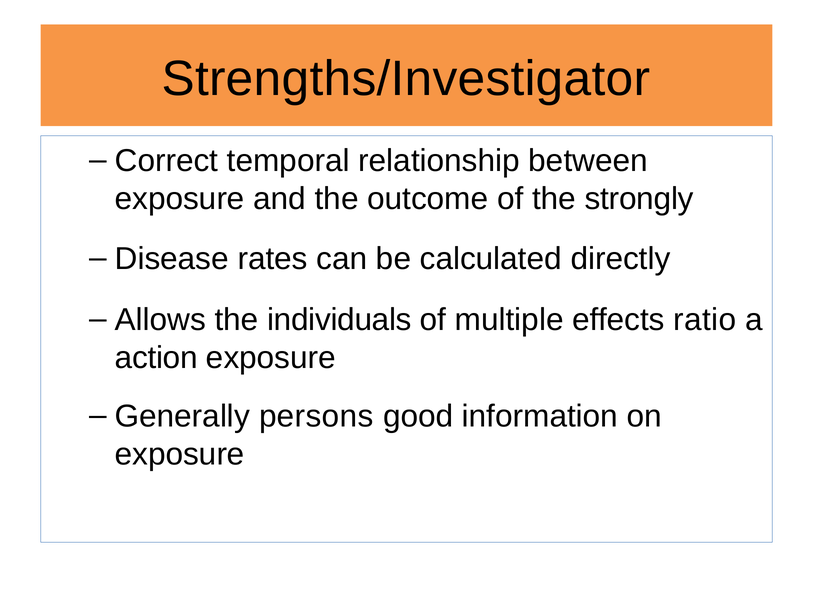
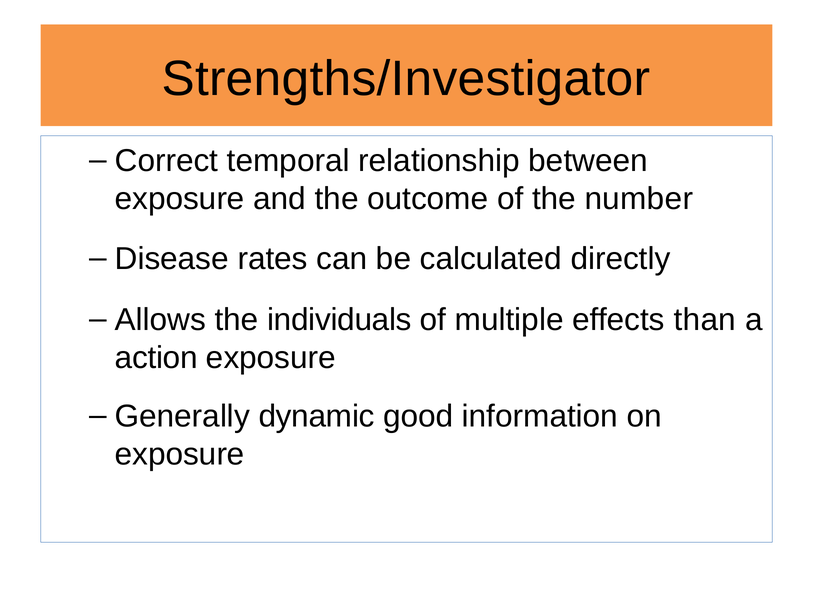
strongly: strongly -> number (639, 199)
ratio: ratio -> than (705, 320)
persons: persons -> dynamic (317, 416)
